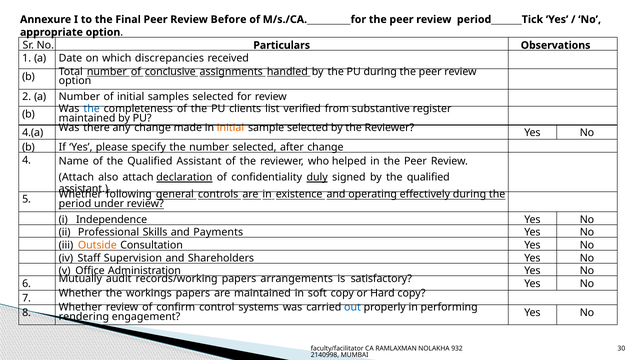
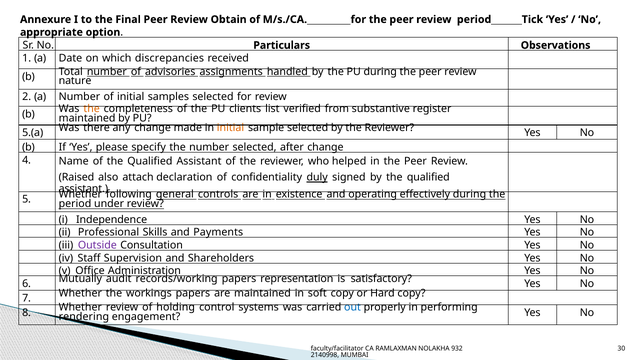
Before: Before -> Obtain (229, 19)
conclusive: conclusive -> advisories (170, 71)
option: option -> nature (75, 81)
the colour: blue -> orange (92, 109)
4.(a: 4.(a -> 5.(a (33, 133)
Attach: Attach -> Raised (76, 177)
declaration underline: present -> none (184, 177)
Outside colour: orange -> purple (97, 245)
arrangements: arrangements -> representation (297, 278)
confirm: confirm -> holding (176, 307)
